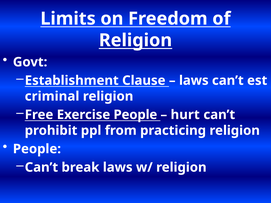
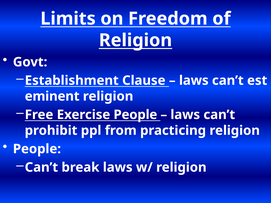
criminal: criminal -> eminent (52, 96)
hurt: hurt -> laws (185, 115)
